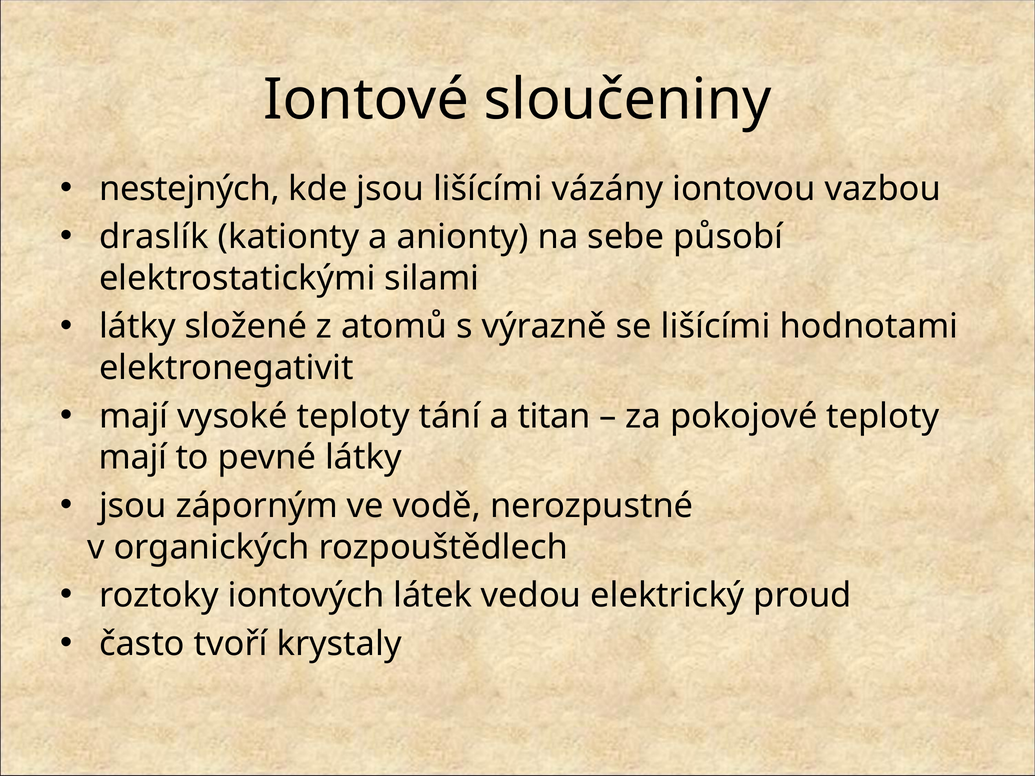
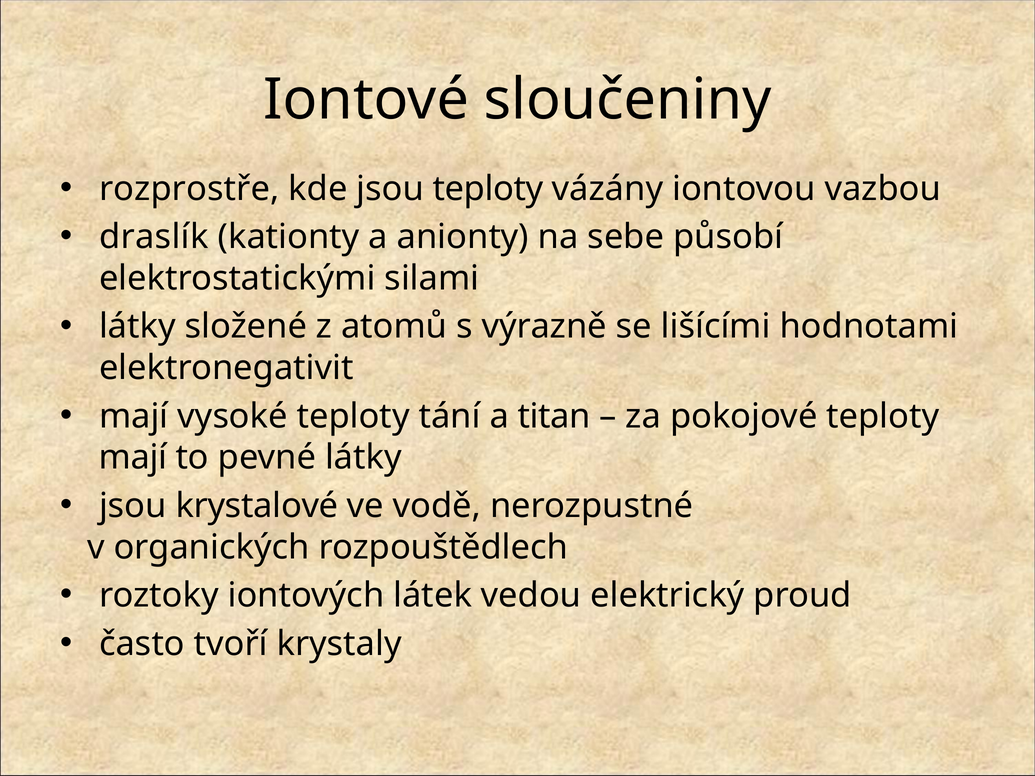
nestejných: nestejných -> rozprostře (189, 189)
jsou lišícími: lišícími -> teploty (488, 189)
záporným: záporným -> krystalové (257, 506)
